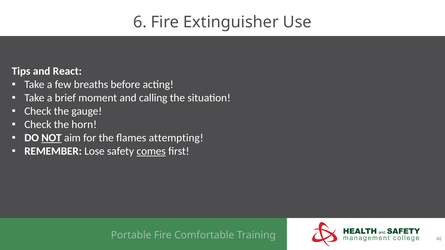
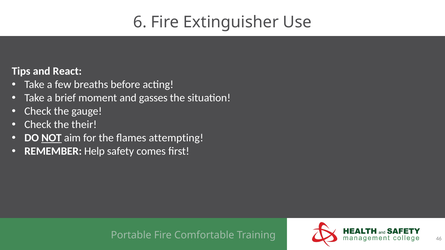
calling: calling -> gasses (153, 98)
horn: horn -> their (84, 125)
Lose: Lose -> Help (94, 151)
comes underline: present -> none (151, 151)
